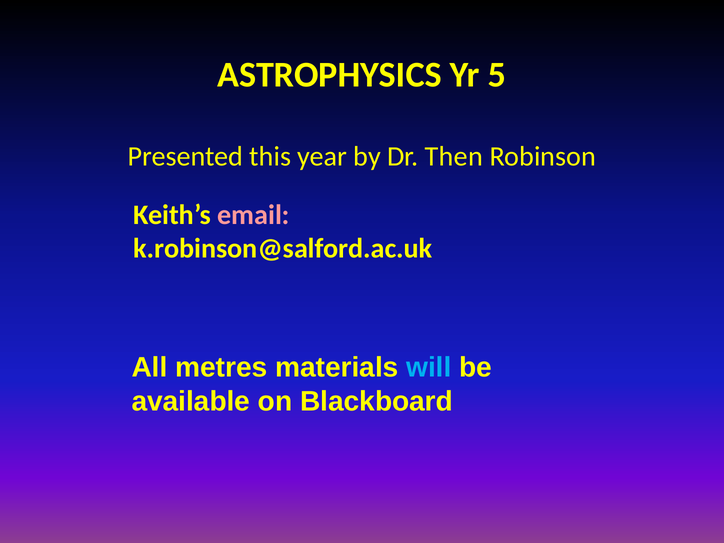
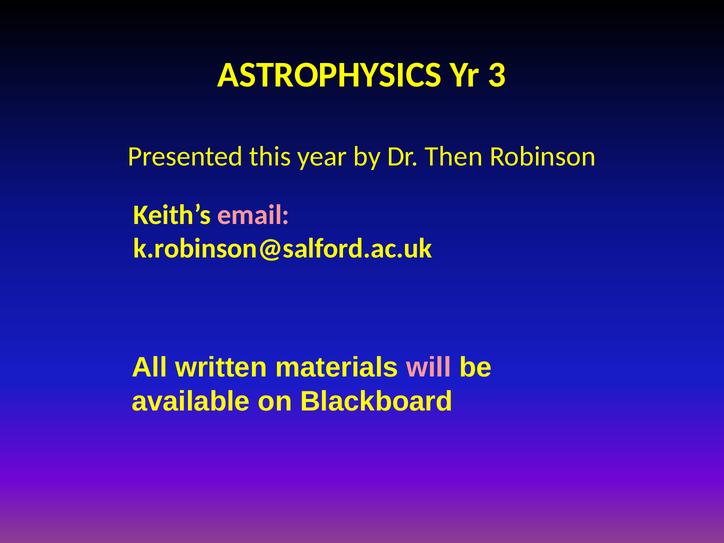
5: 5 -> 3 (497, 75)
metres: metres -> written (221, 367)
will colour: light blue -> pink (429, 367)
